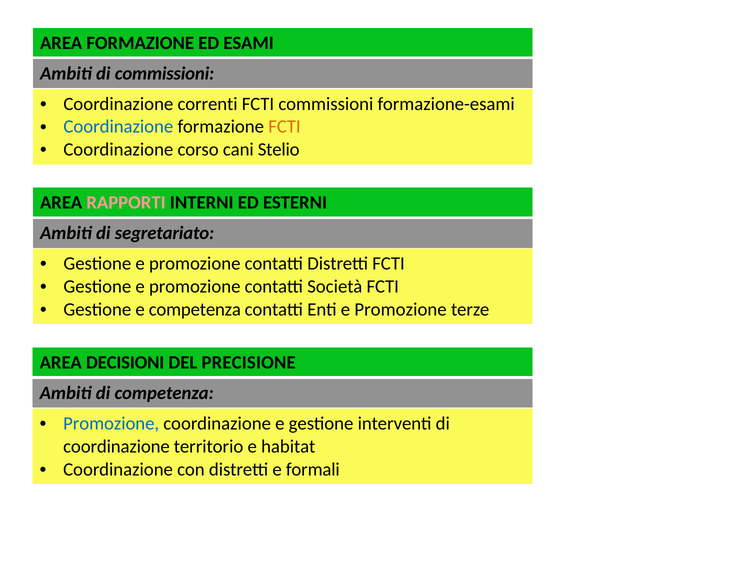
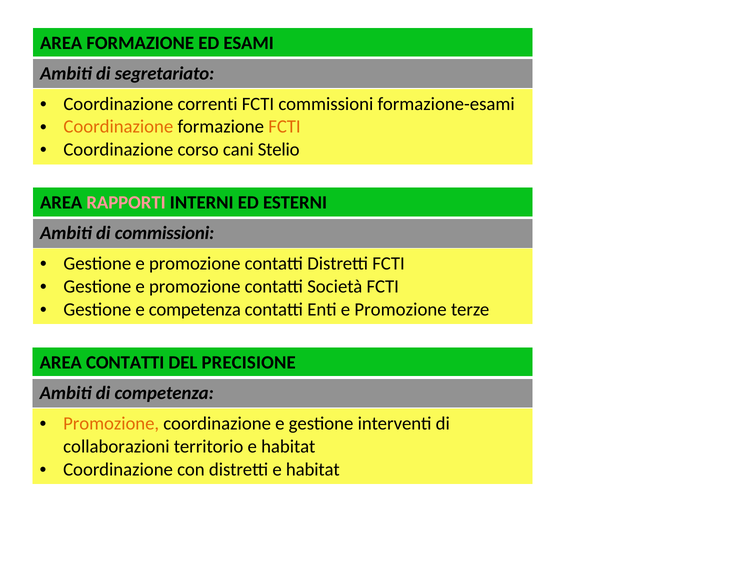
di commissioni: commissioni -> segretariato (165, 73)
Coordinazione colour: blue -> orange (118, 127)
di segretariato: segretariato -> commissioni (165, 233)
AREA DECISIONI: DECISIONI -> CONTATTI (125, 362)
Promozione colour: blue -> orange (111, 423)
coordinazione: coordinazione -> collaborazioni (116, 446)
distretti e formali: formali -> habitat (313, 469)
